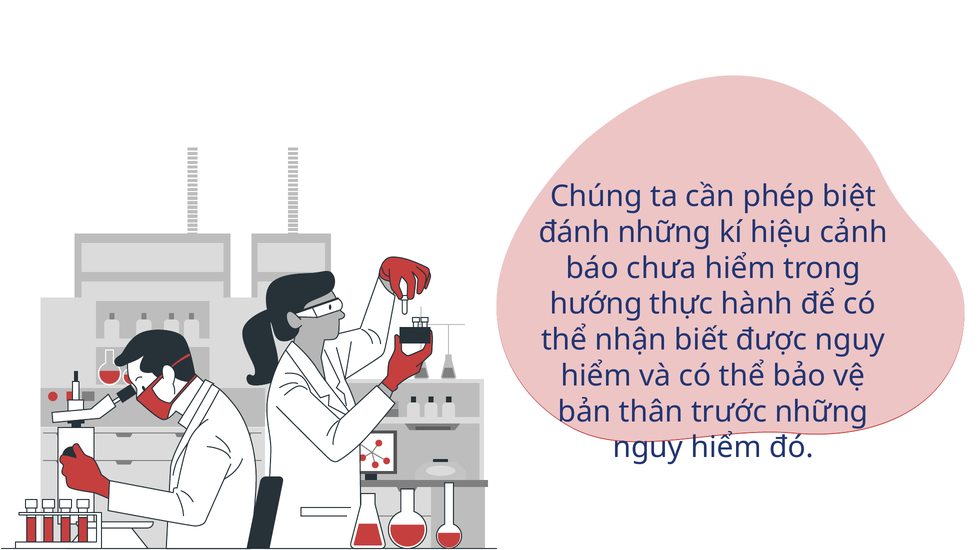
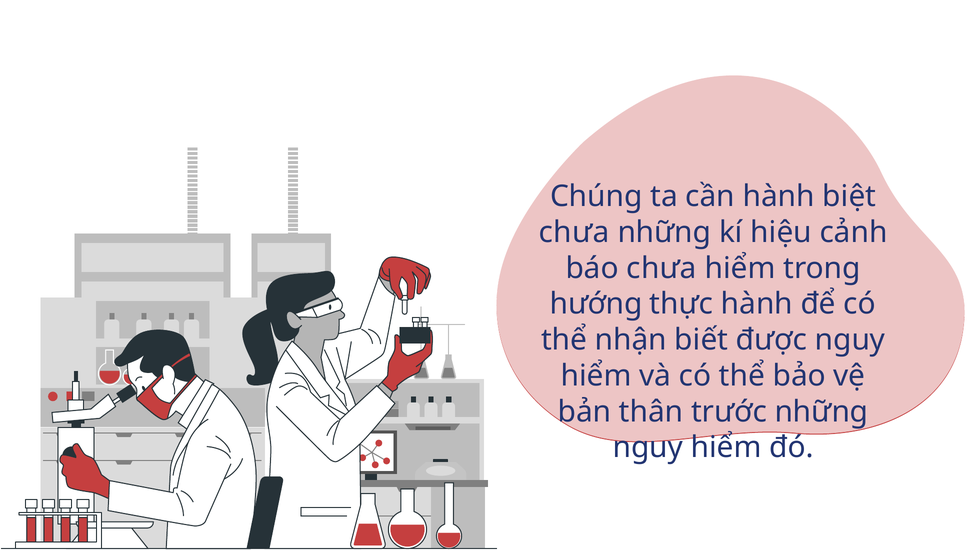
cần phép: phép -> hành (779, 197)
đánh: đánh -> chưa (574, 233)
